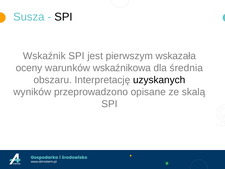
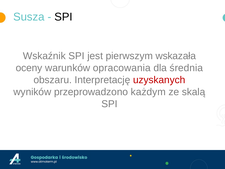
wskaźnikowa: wskaźnikowa -> opracowania (122, 68)
uzyskanych colour: black -> red (159, 80)
opisane: opisane -> każdym (148, 92)
